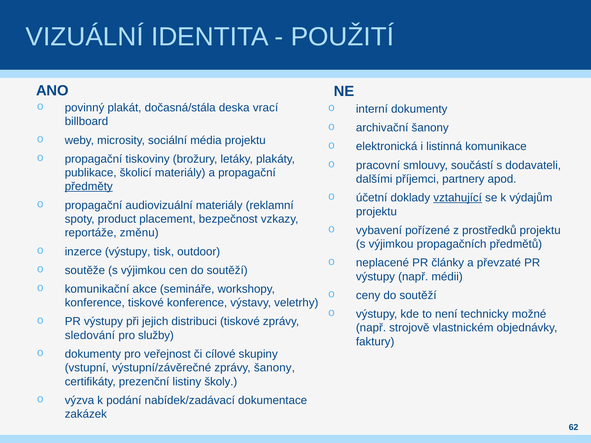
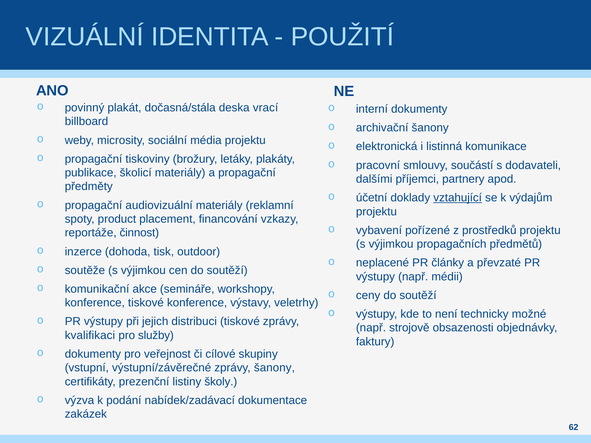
předměty underline: present -> none (89, 187)
bezpečnost: bezpečnost -> financování (228, 219)
změnu: změnu -> činnost (139, 233)
inzerce výstupy: výstupy -> dohoda (128, 252)
vlastnickém: vlastnickém -> obsazenosti (463, 328)
sledování: sledování -> kvalifikaci (90, 335)
